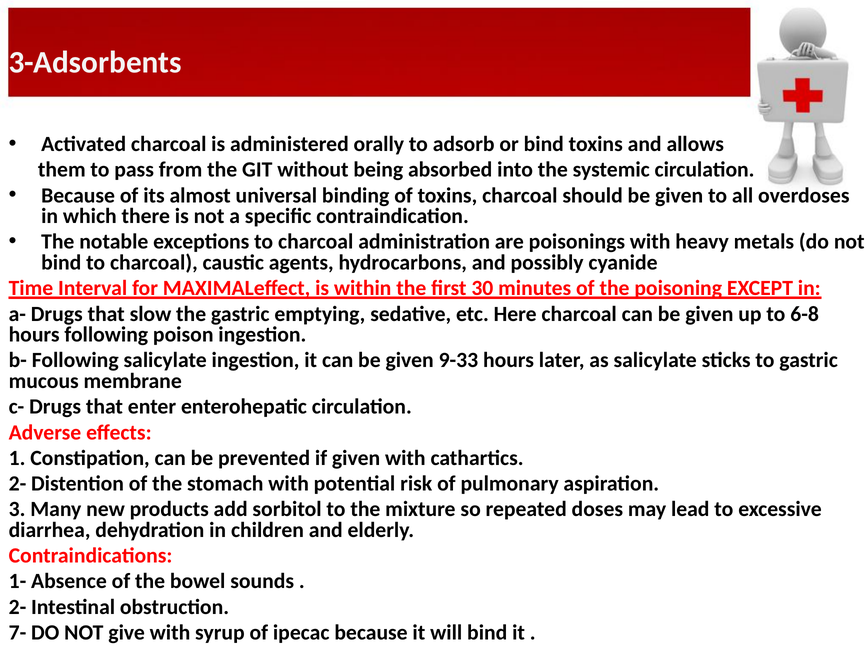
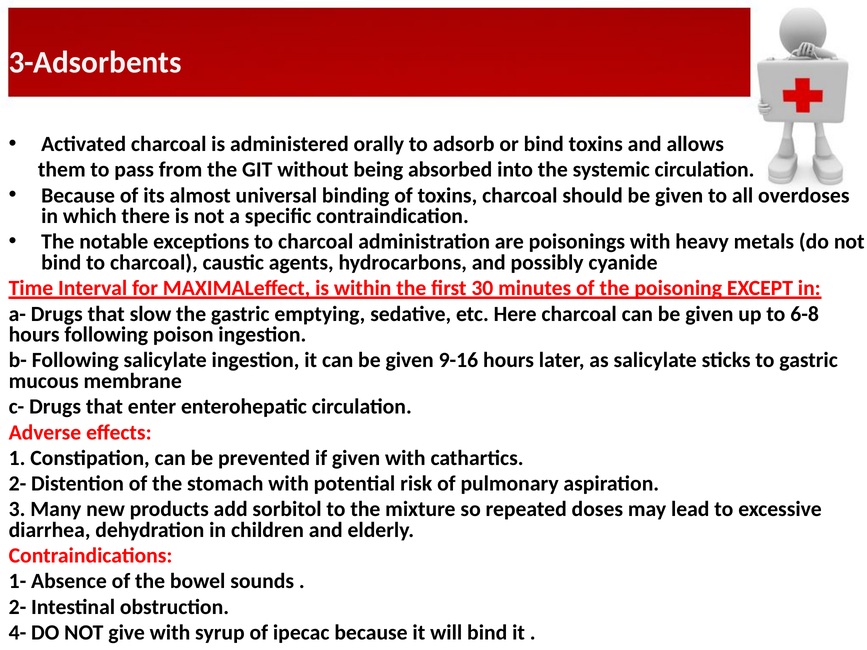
9-33: 9-33 -> 9-16 (458, 360)
7-: 7- -> 4- (17, 633)
